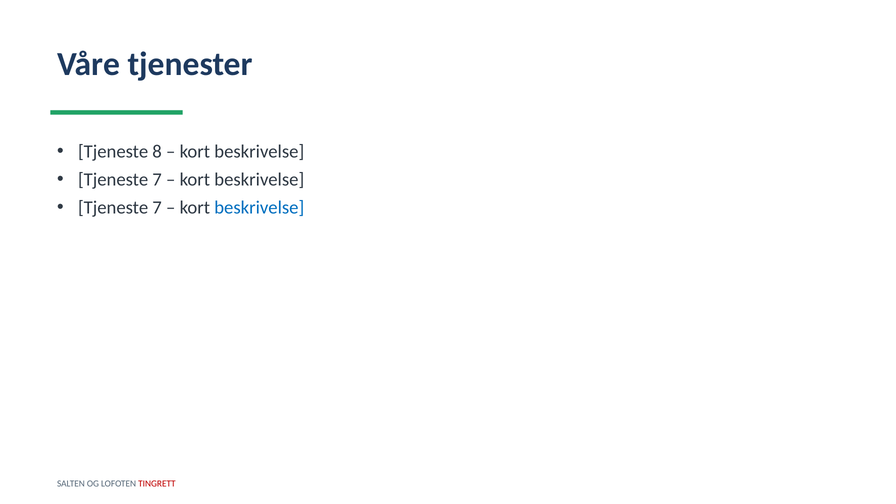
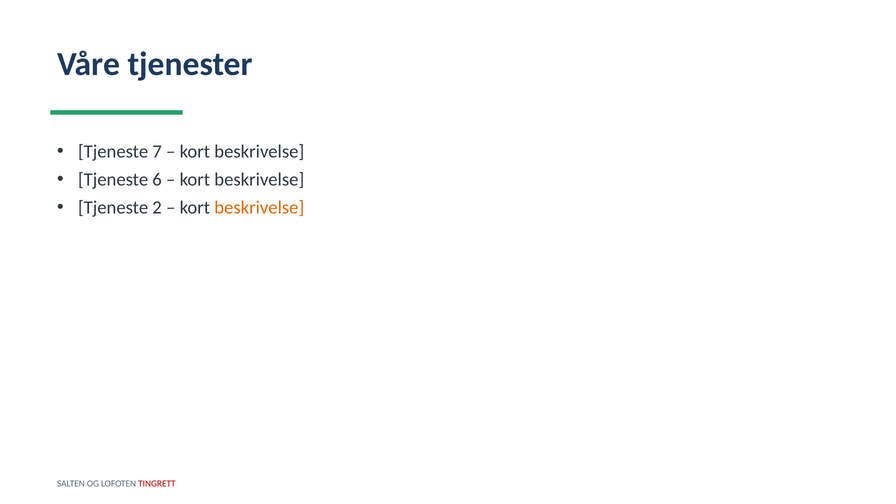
8: 8 -> 7 (157, 152)
7: 7 -> 6 (157, 180)
7: 7 -> 2 (157, 208)
beskrivelse colour: blue -> orange (259, 208)
